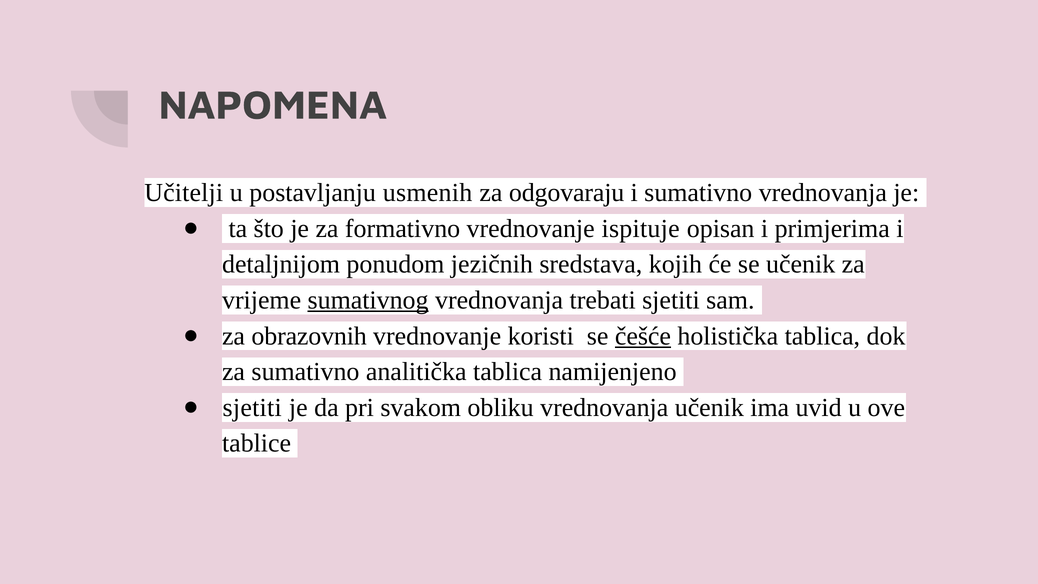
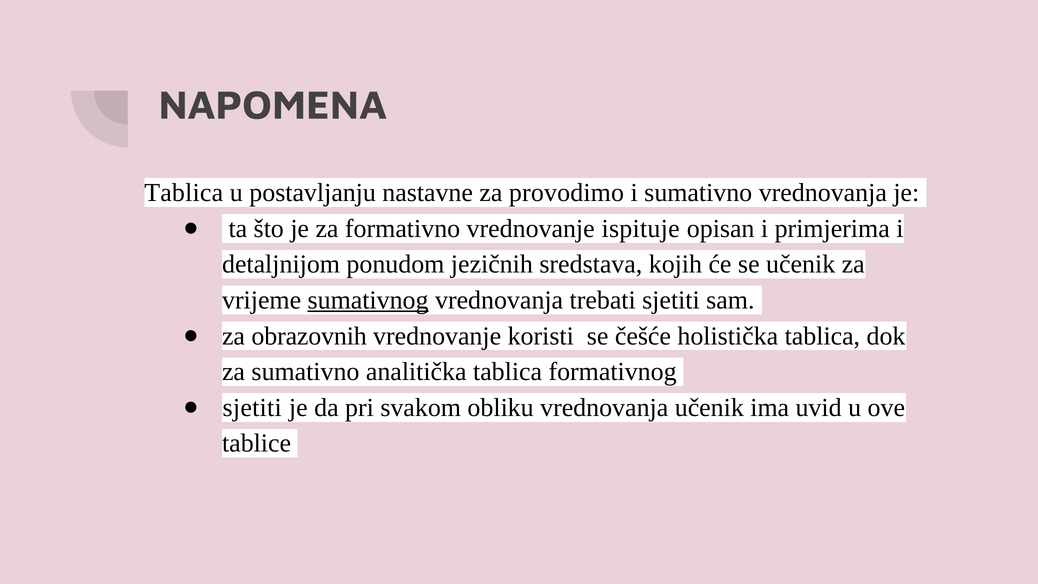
Učitelji: Učitelji -> Tablica (184, 193)
usmenih: usmenih -> nastavne (428, 193)
odgovaraju: odgovaraju -> provodimo (566, 193)
češće underline: present -> none (643, 336)
namijenjeno: namijenjeno -> formativnog (613, 372)
